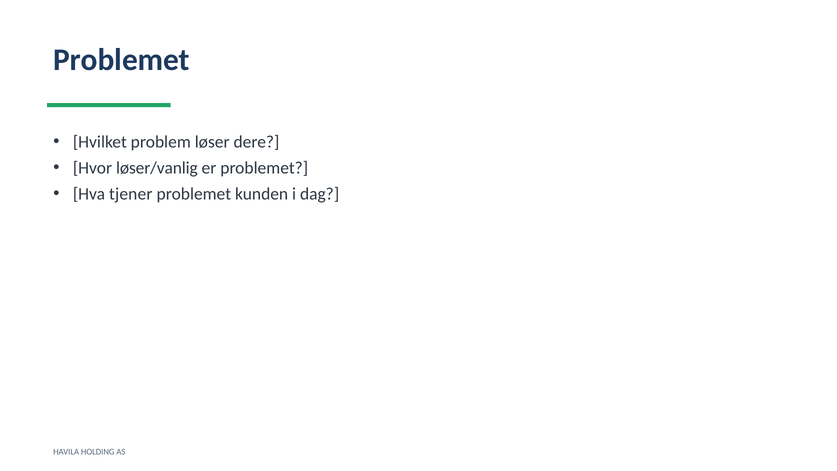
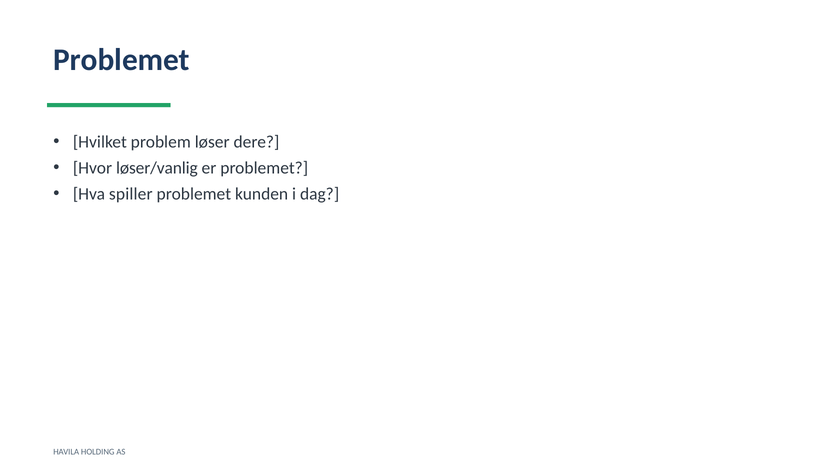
tjener: tjener -> spiller (131, 194)
